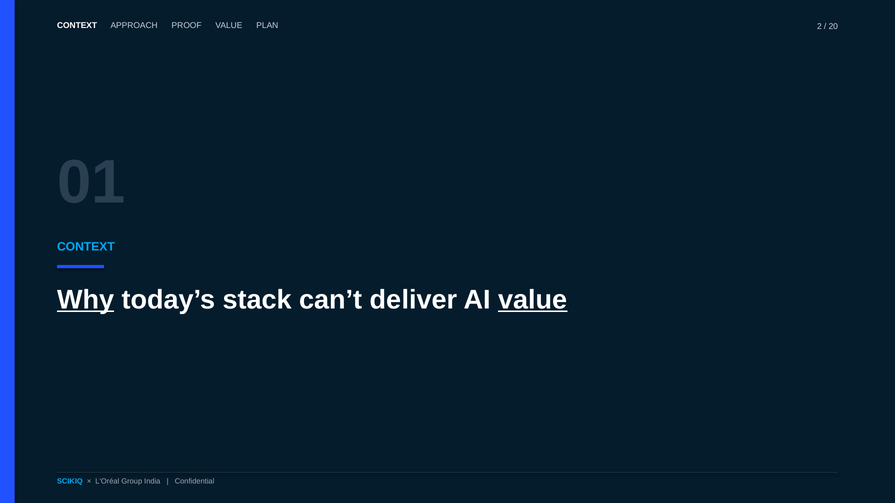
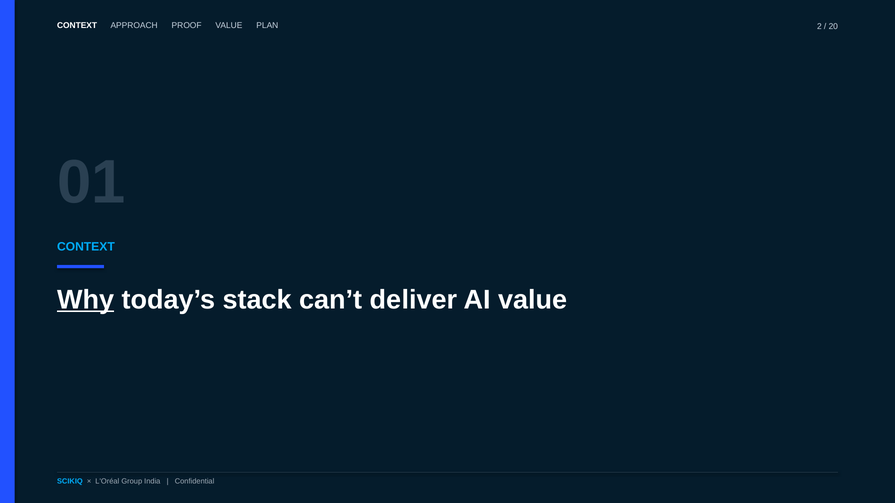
value underline: present -> none (533, 300)
